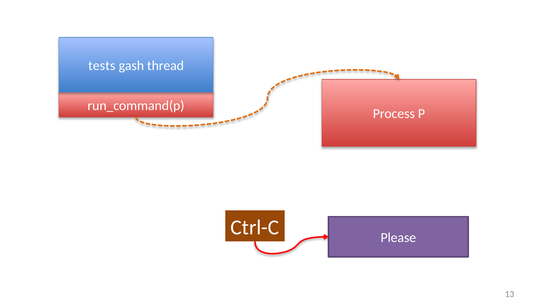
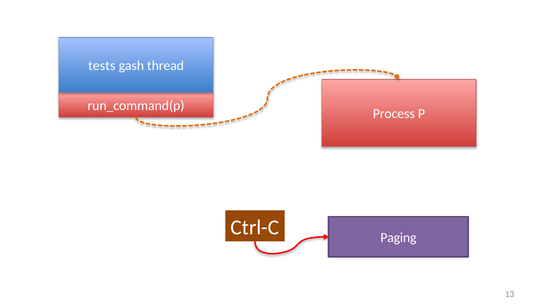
Please: Please -> Paging (398, 238)
